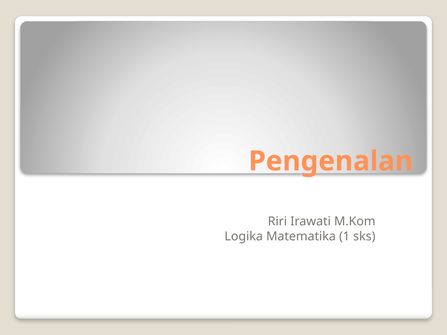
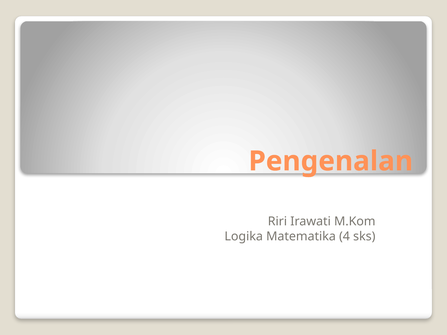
1: 1 -> 4 (345, 237)
